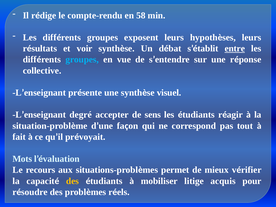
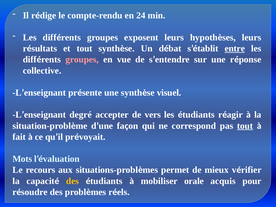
58: 58 -> 24 (141, 15)
et voir: voir -> tout (85, 49)
groupes colour: light blue -> pink (82, 60)
sens: sens -> vers (153, 115)
tout underline: none -> present (245, 126)
litige: litige -> orale (194, 181)
